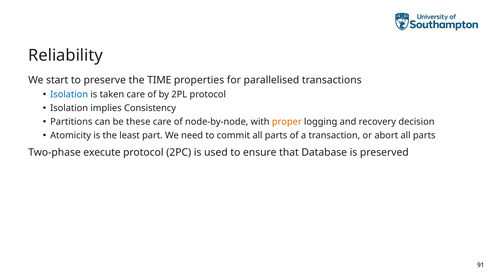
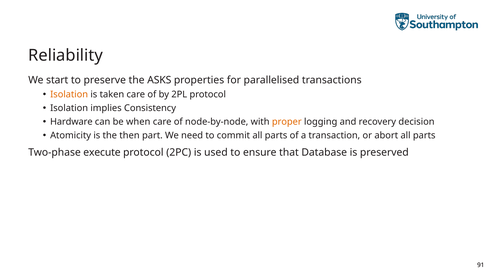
TIME: TIME -> ASKS (159, 80)
Isolation colour: blue -> orange (69, 95)
Partitions: Partitions -> Hardware (71, 122)
these: these -> when (138, 122)
least: least -> then (130, 136)
